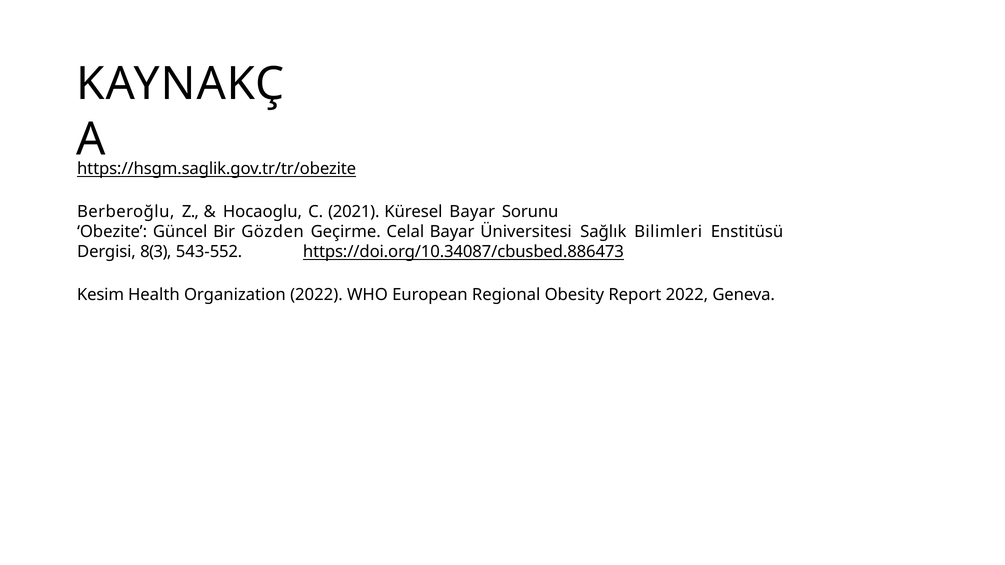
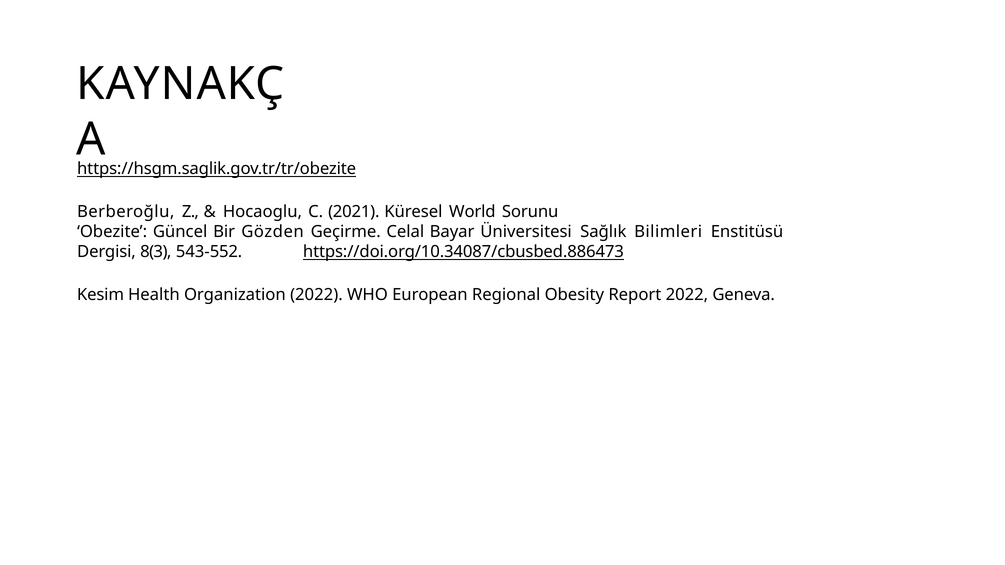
Küresel Bayar: Bayar -> World (472, 212)
